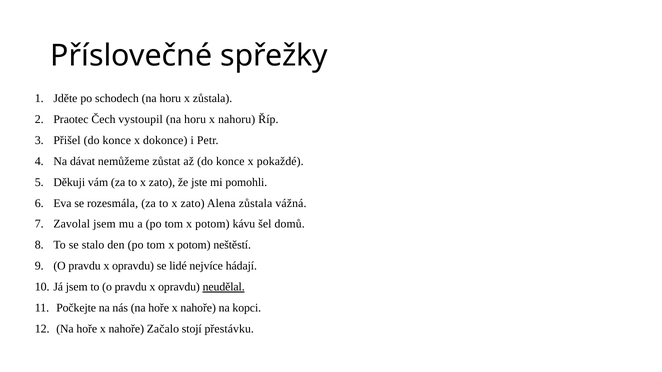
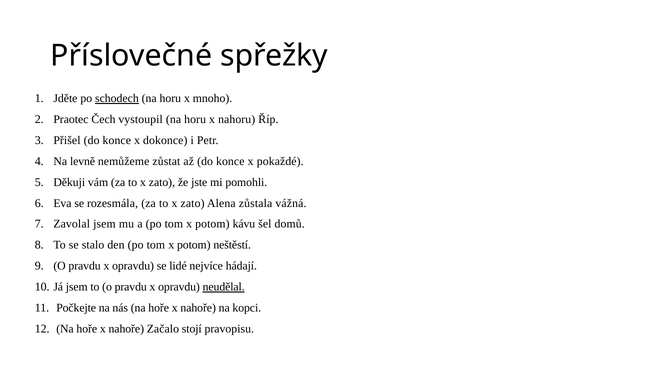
schodech underline: none -> present (117, 98)
x zůstala: zůstala -> mnoho (213, 98)
dávat: dávat -> levně (83, 161)
přestávku: přestávku -> pravopisu (229, 329)
